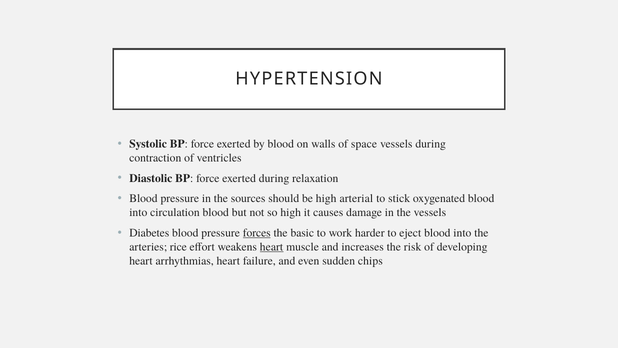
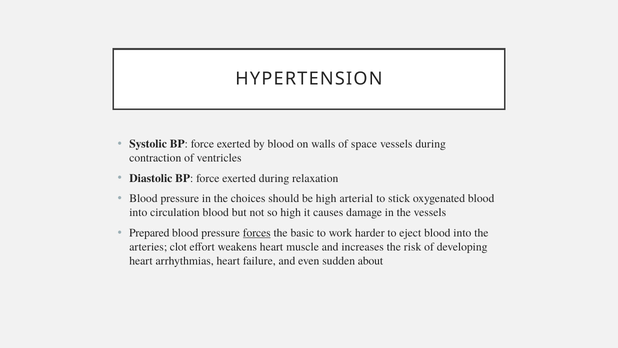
sources: sources -> choices (248, 198)
Diabetes: Diabetes -> Prepared (149, 233)
rice: rice -> clot (178, 247)
heart underline: present -> none (272, 247)
chips: chips -> about (370, 260)
